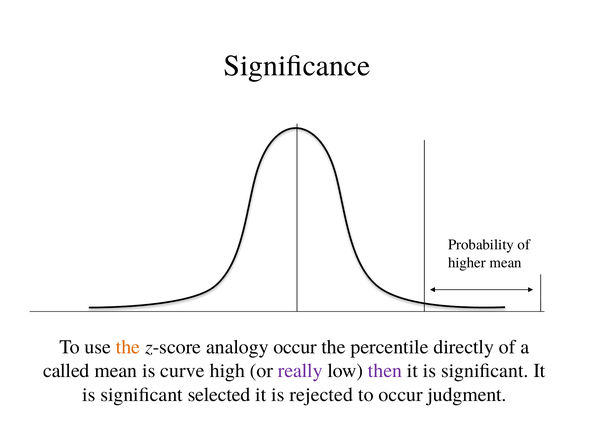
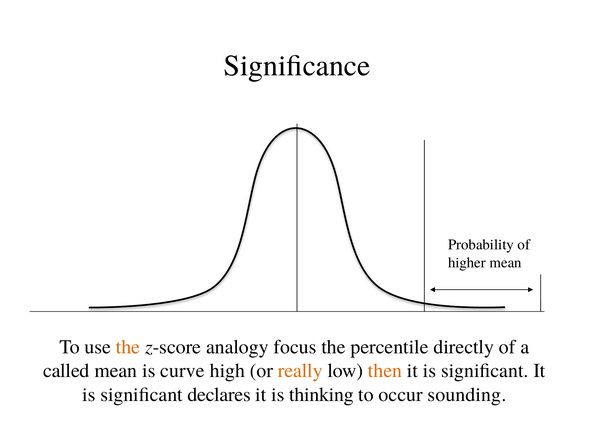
analogy occur: occur -> focus (295, 347)
really colour: purple -> orange (300, 371)
then colour: purple -> orange (385, 371)
selected: selected -> declares (219, 395)
rejected: rejected -> thinking (321, 395)
judgment: judgment -> sounding (467, 395)
